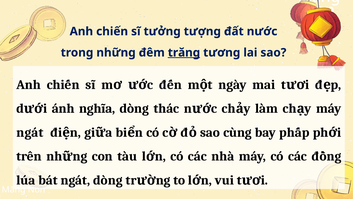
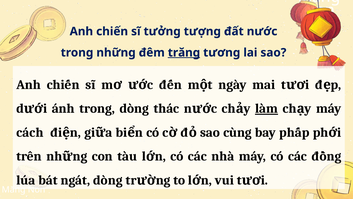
ánh nghĩa: nghĩa -> trong (97, 108)
làm underline: none -> present (267, 108)
ngát: ngát -> cách (30, 132)
